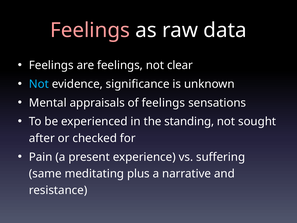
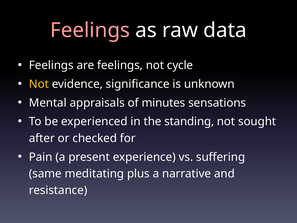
clear: clear -> cycle (180, 65)
Not colour: light blue -> yellow (39, 84)
of feelings: feelings -> minutes (163, 103)
